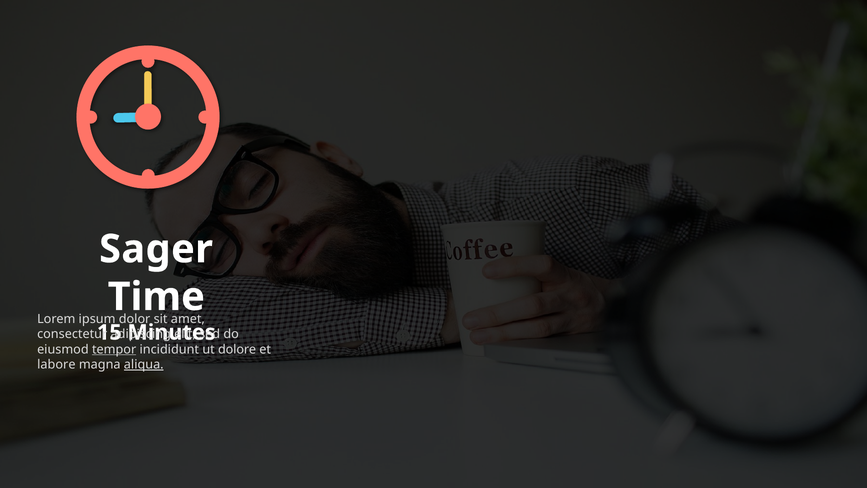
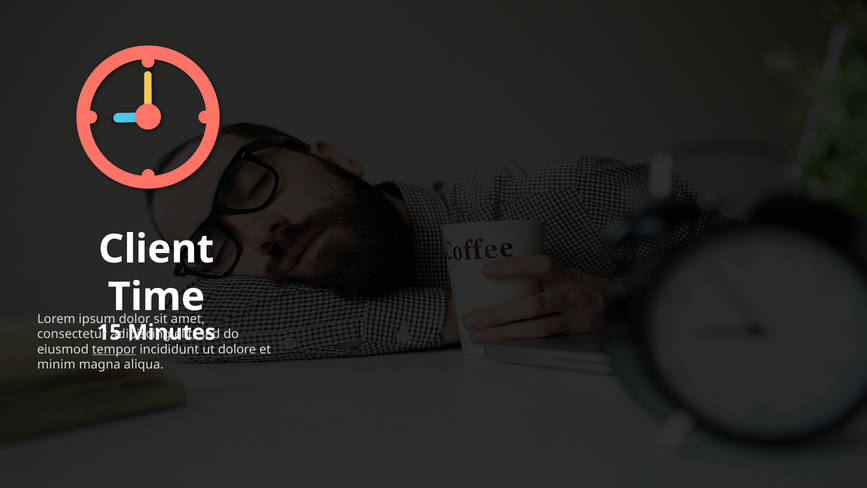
Sager: Sager -> Client (156, 249)
labore: labore -> minim (56, 364)
aliqua underline: present -> none (144, 364)
